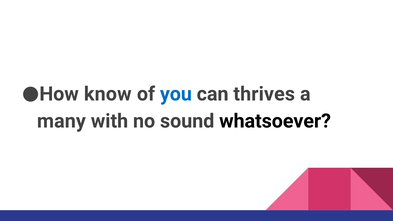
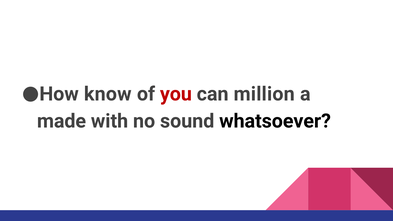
you colour: blue -> red (176, 94)
thrives: thrives -> million (264, 94)
many: many -> made (61, 121)
